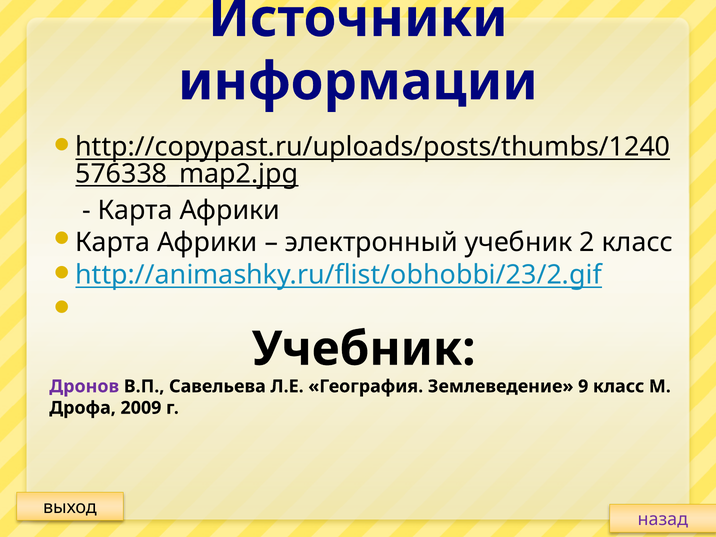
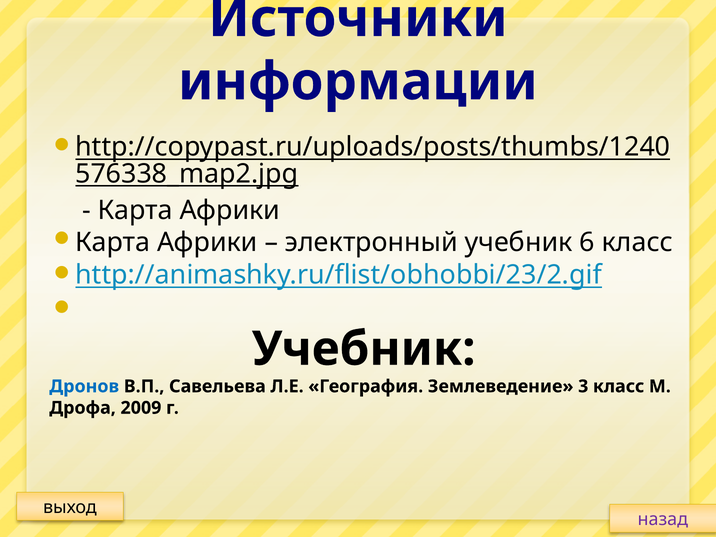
2: 2 -> 6 (587, 243)
Дронов colour: purple -> blue (84, 386)
9: 9 -> 3 (583, 386)
